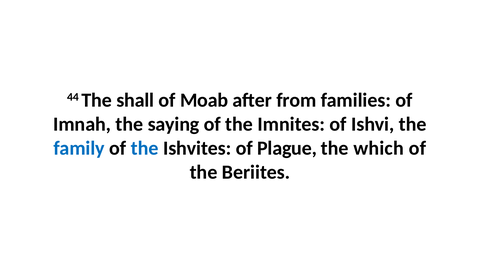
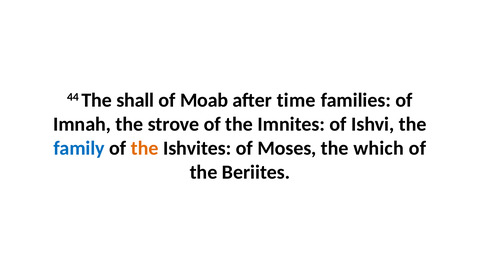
from: from -> time (296, 100)
saying: saying -> strove (174, 124)
the colour: blue -> orange (145, 148)
Plague: Plague -> Moses (287, 148)
